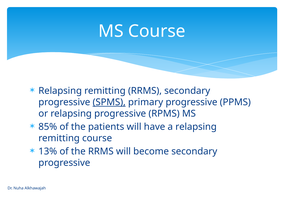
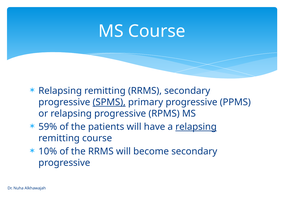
85%: 85% -> 59% (48, 127)
relapsing underline: none -> present (196, 127)
13%: 13% -> 10% (48, 151)
